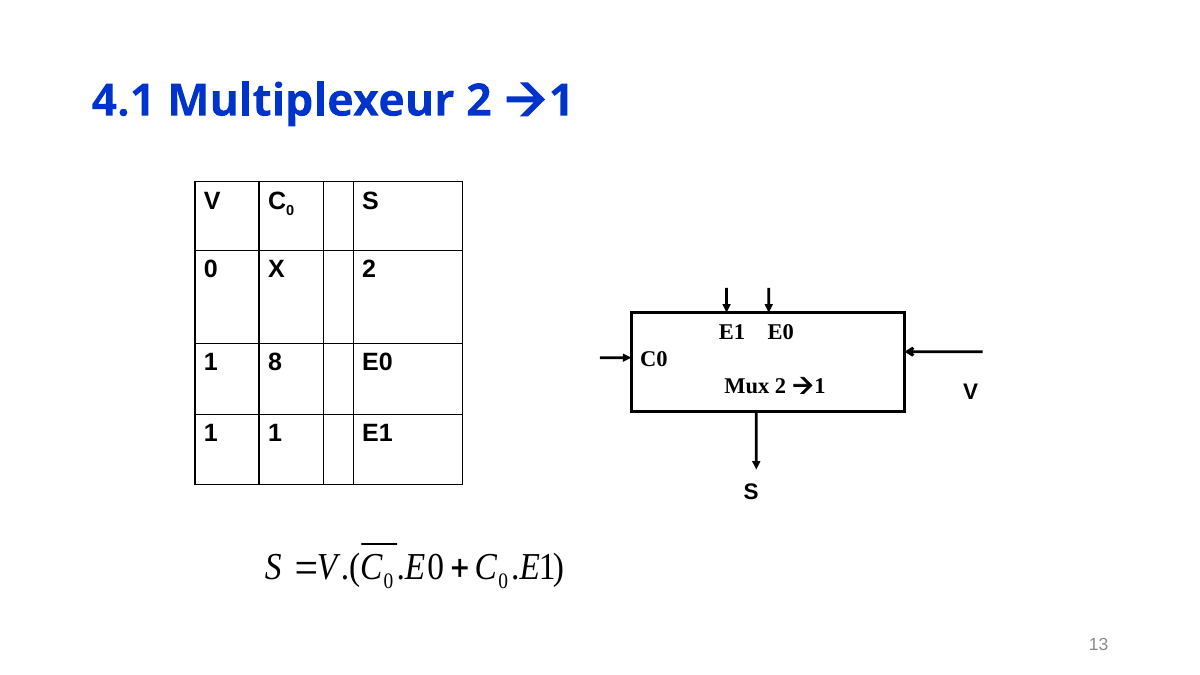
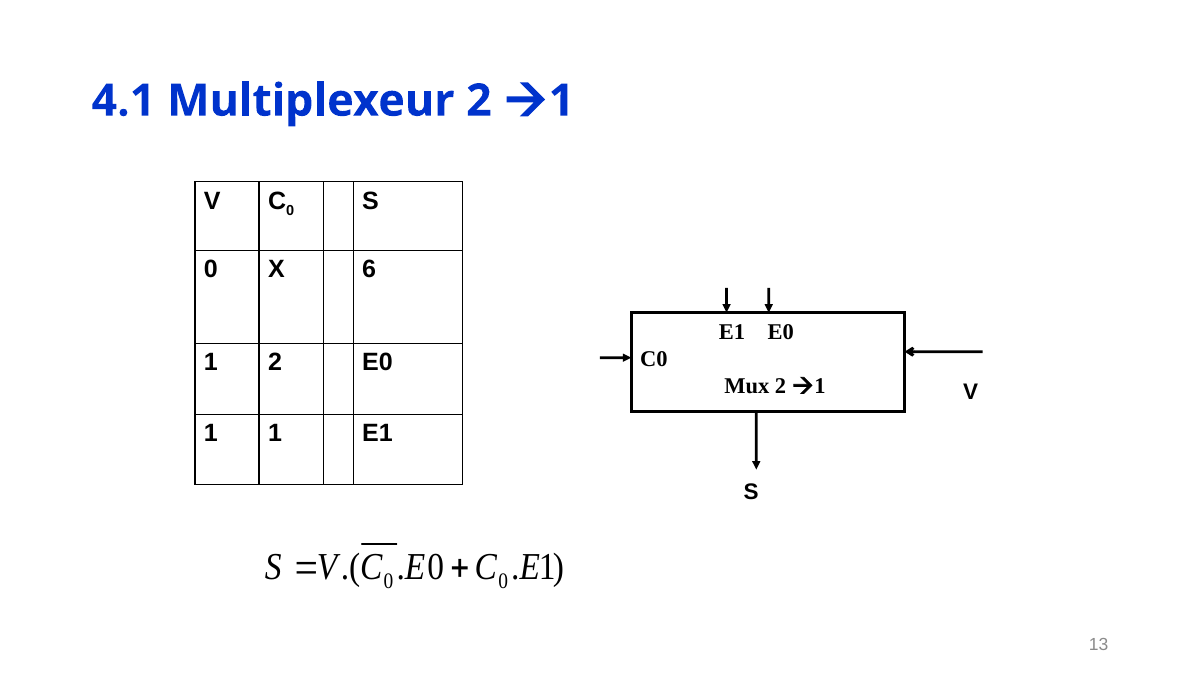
X 2: 2 -> 6 (369, 270)
1 8: 8 -> 2 (275, 362)
